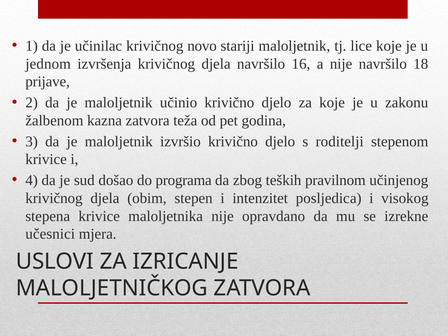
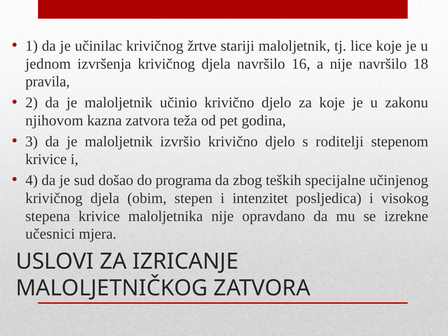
novo: novo -> žrtve (202, 46)
prijave: prijave -> pravila (48, 82)
žalbenom: žalbenom -> njihovom (54, 121)
pravilnom: pravilnom -> specijalne (335, 180)
